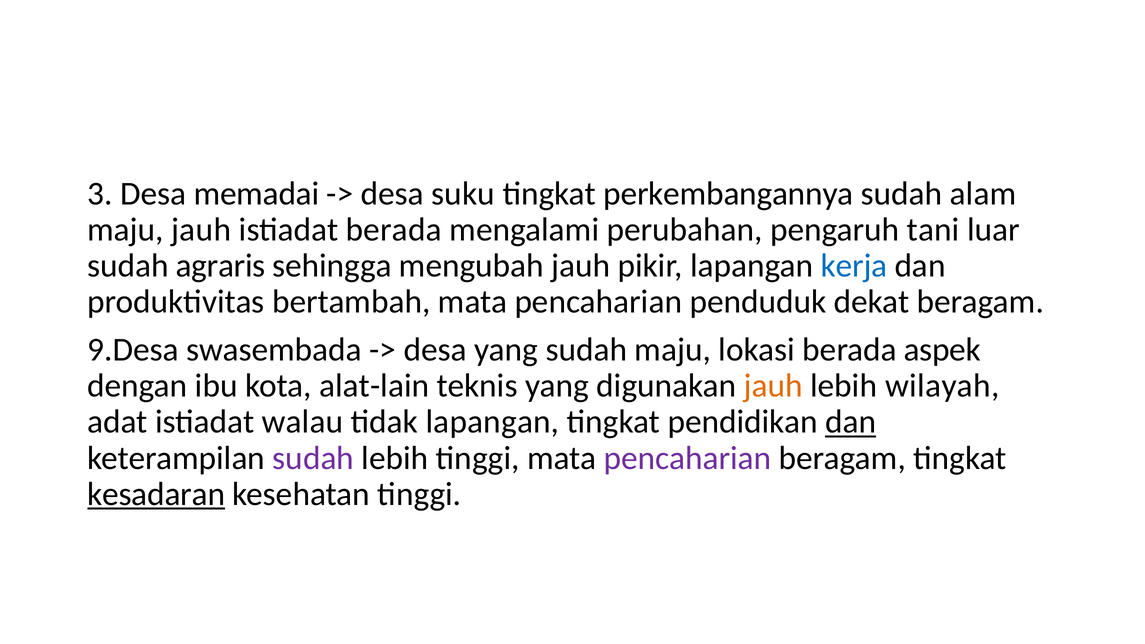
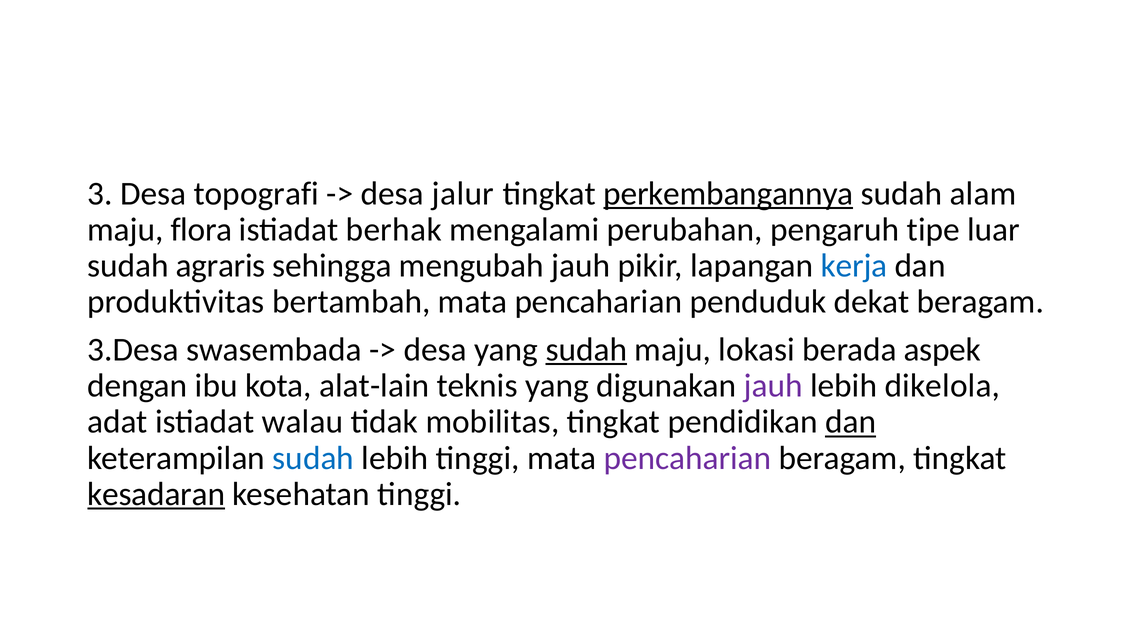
memadai: memadai -> topografi (256, 194)
suku: suku -> jalur (463, 194)
perkembangannya underline: none -> present (728, 194)
maju jauh: jauh -> flora (201, 230)
istiadat berada: berada -> berhak (394, 230)
tani: tani -> tipe (933, 230)
9.Desa: 9.Desa -> 3.Desa (133, 350)
sudah underline: none -> present (586, 350)
jauh colour: orange -> purple (773, 386)
wilayah: wilayah -> dikelola (942, 386)
tidak lapangan: lapangan -> mobilitas (492, 422)
sudah colour: purple -> blue (313, 458)
